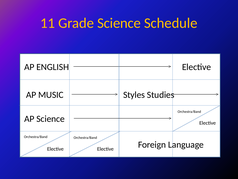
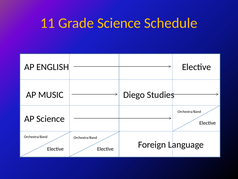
Styles: Styles -> Diego (134, 95)
